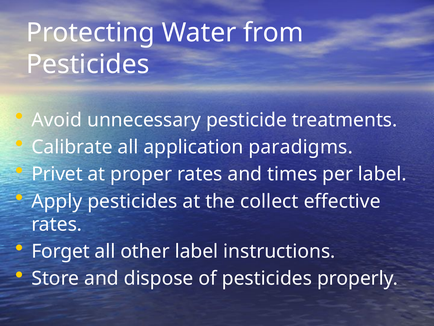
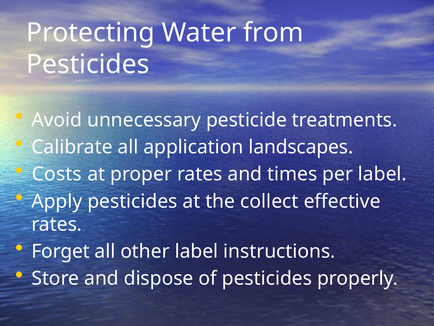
paradigms: paradigms -> landscapes (301, 147)
Privet: Privet -> Costs (57, 174)
